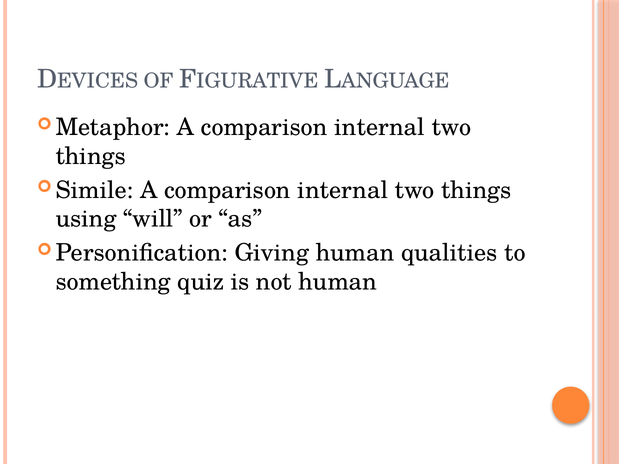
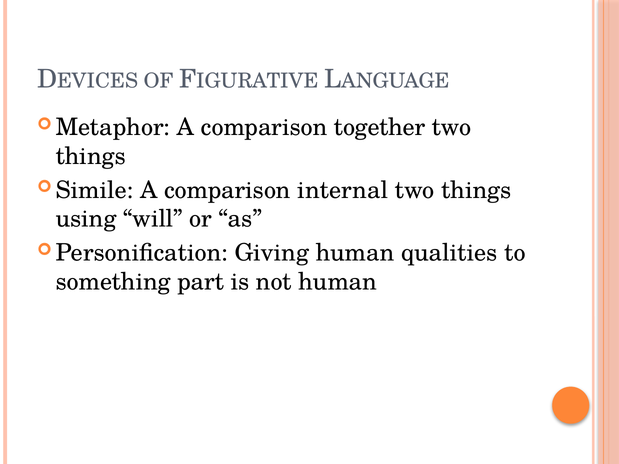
internal: internal -> together (380, 127)
quiz: quiz -> part (201, 282)
